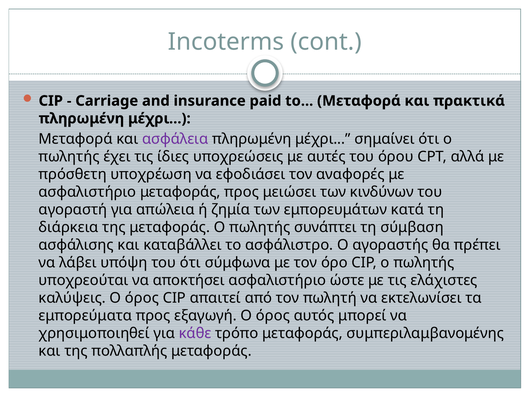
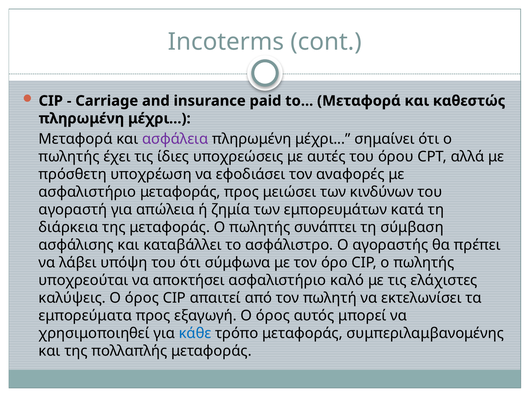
πρακτικά: πρακτικά -> καθεστώς (469, 101)
ώστε: ώστε -> καλό (347, 281)
κάθε colour: purple -> blue (195, 334)
